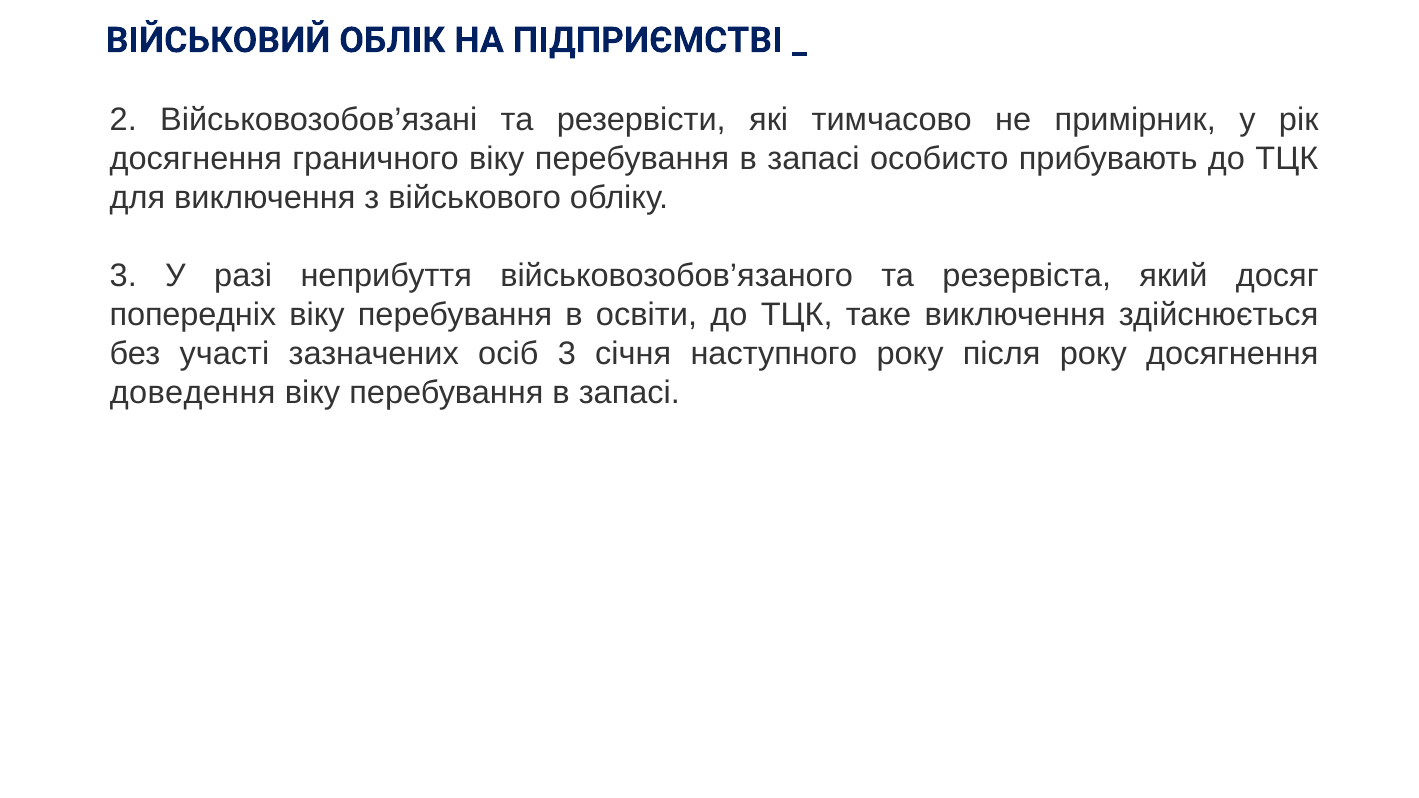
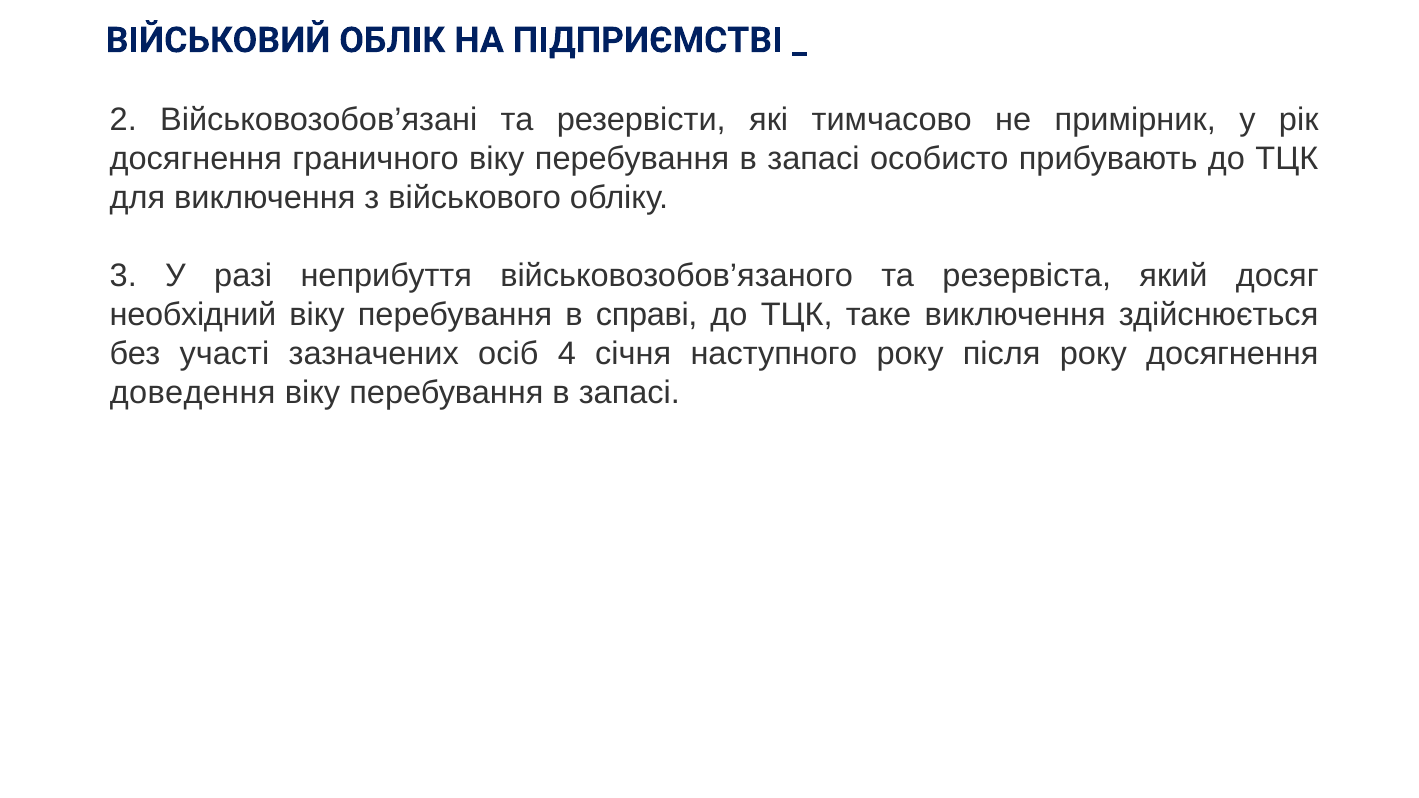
попередніх: попередніх -> необхідний (193, 315)
освіти: освіти -> справі (647, 315)
осіб 3: 3 -> 4 (567, 354)
